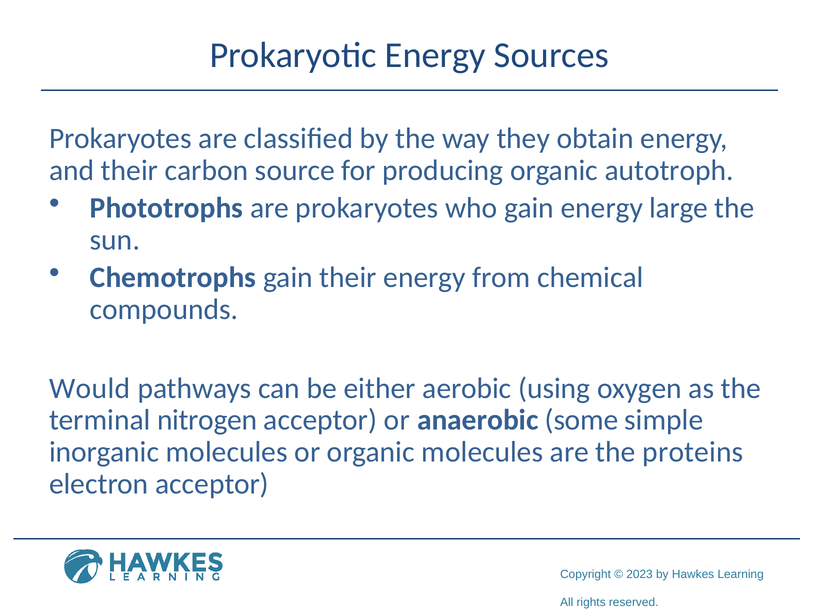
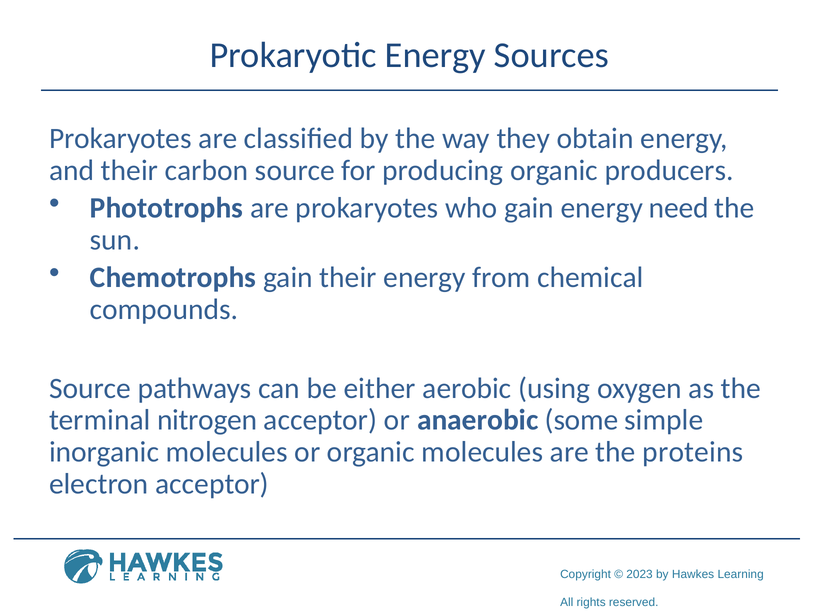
autotroph: autotroph -> producers (669, 170)
large: large -> need (679, 208)
Would: Would -> Source (90, 388)
